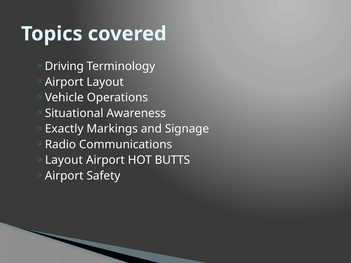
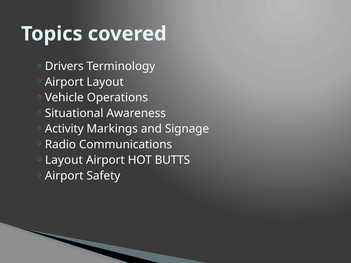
Driving: Driving -> Drivers (64, 66)
Exactly: Exactly -> Activity (64, 129)
